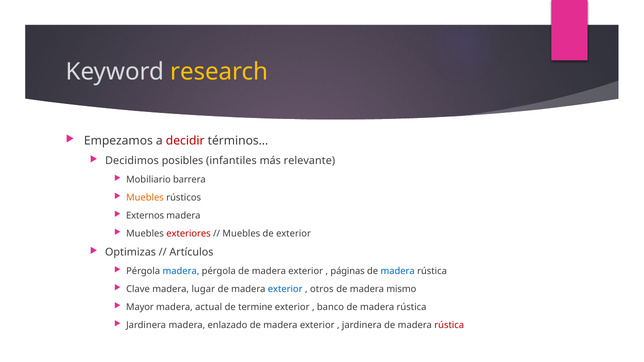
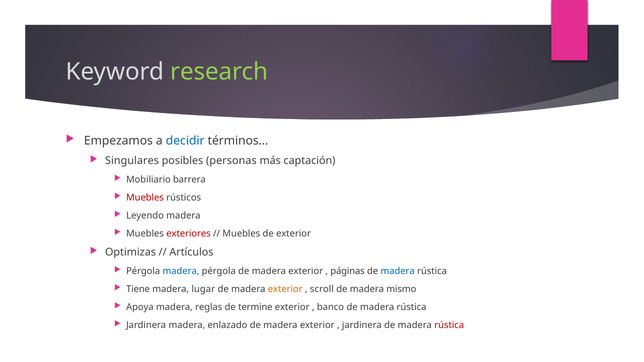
research colour: yellow -> light green (219, 72)
decidir colour: red -> blue (185, 141)
Decidimos: Decidimos -> Singulares (132, 161)
infantiles: infantiles -> personas (231, 161)
relevante: relevante -> captación (310, 161)
Muebles colour: orange -> red (145, 198)
Externos: Externos -> Leyendo (145, 216)
Clave: Clave -> Tiene (138, 289)
exterior colour: blue -> orange (285, 289)
otros: otros -> scroll (322, 289)
Mayor: Mayor -> Apoya (140, 307)
actual: actual -> reglas (209, 307)
